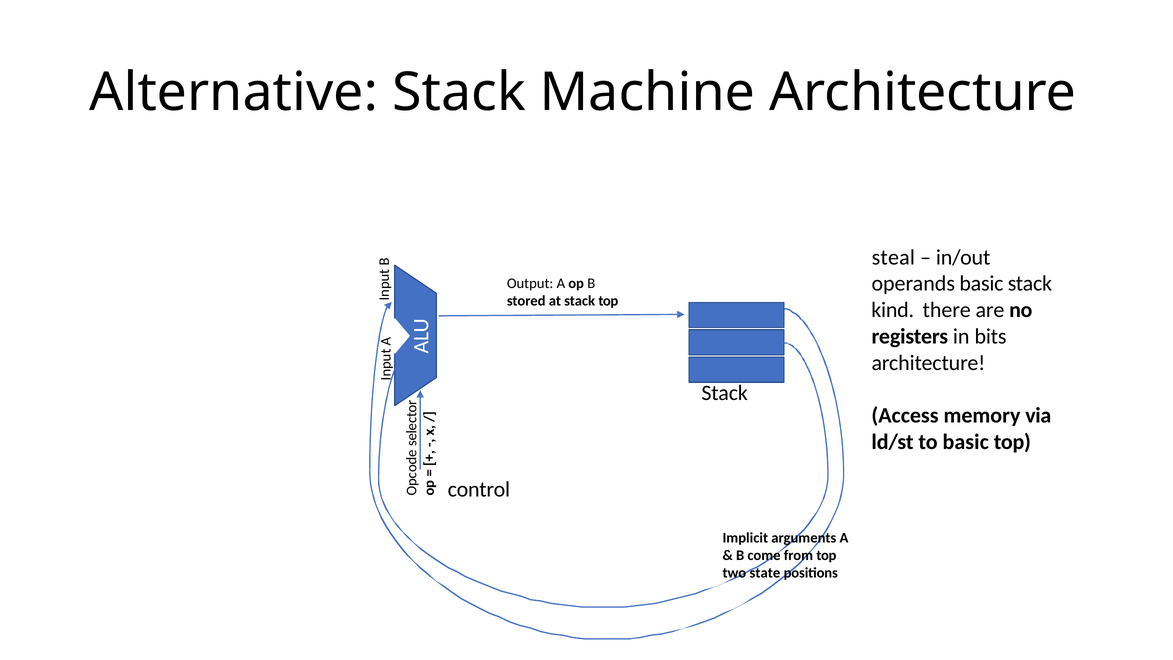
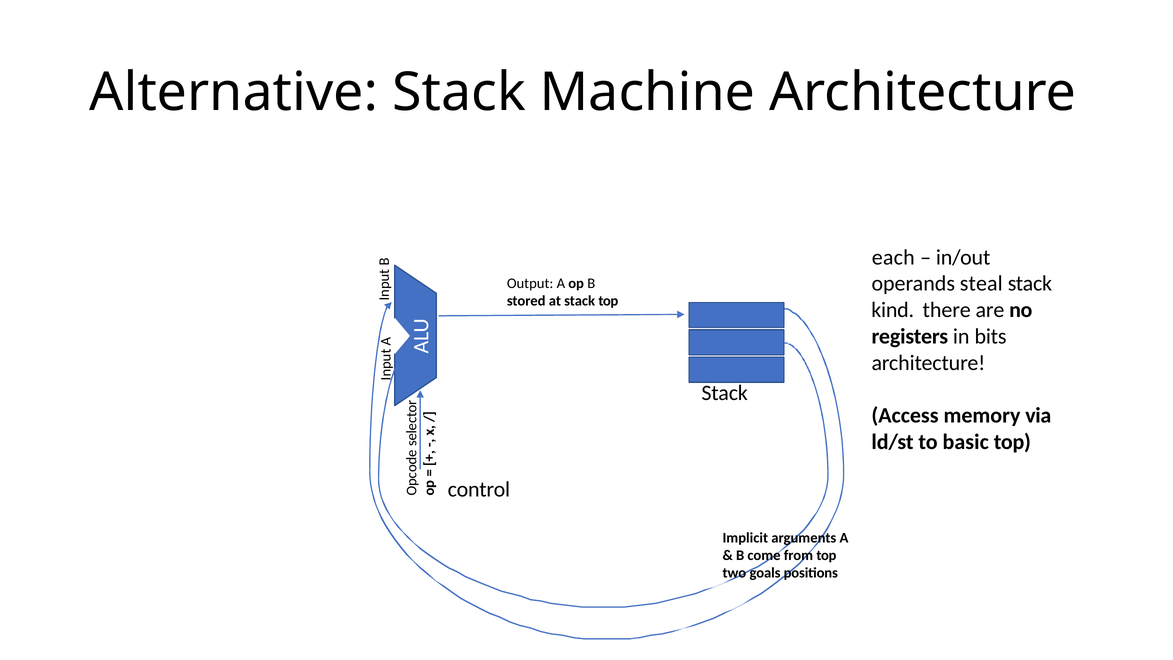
steal: steal -> each (893, 257)
operands basic: basic -> steal (981, 284)
state: state -> goals (765, 573)
